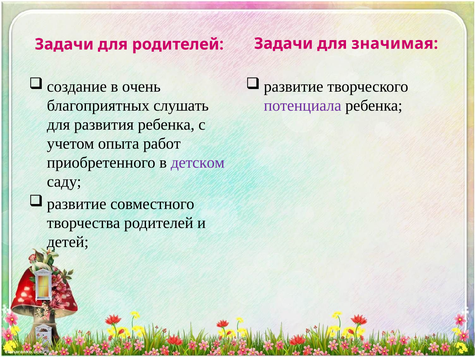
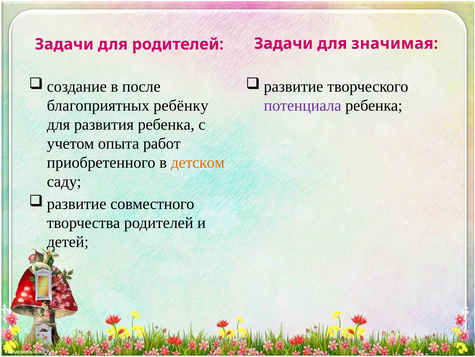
очень: очень -> после (141, 86)
слушать: слушать -> ребёнку (181, 105)
детском colour: purple -> orange (198, 162)
